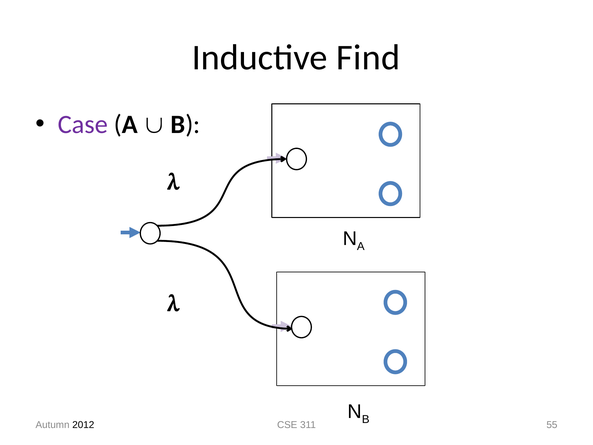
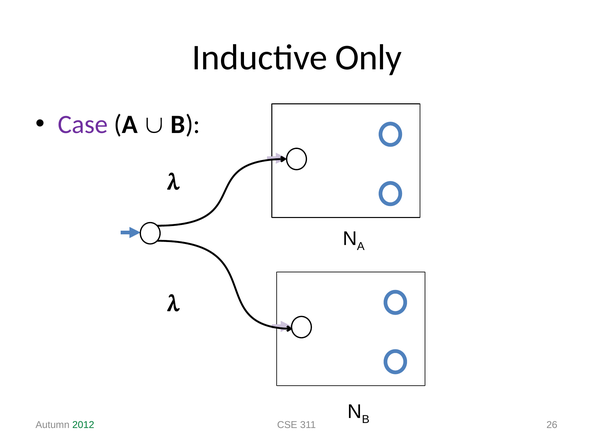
Find: Find -> Only (368, 57)
2012 colour: black -> green (83, 425)
55: 55 -> 26 (552, 425)
